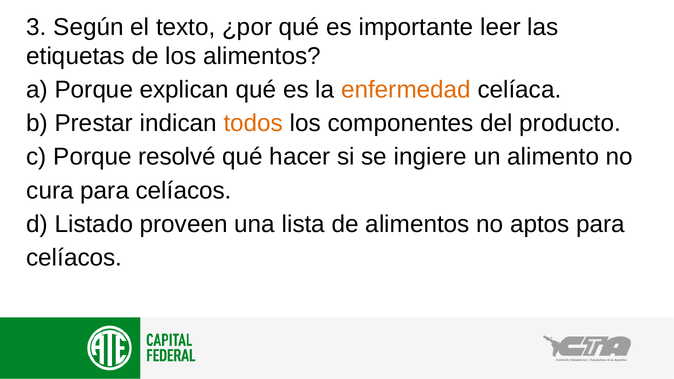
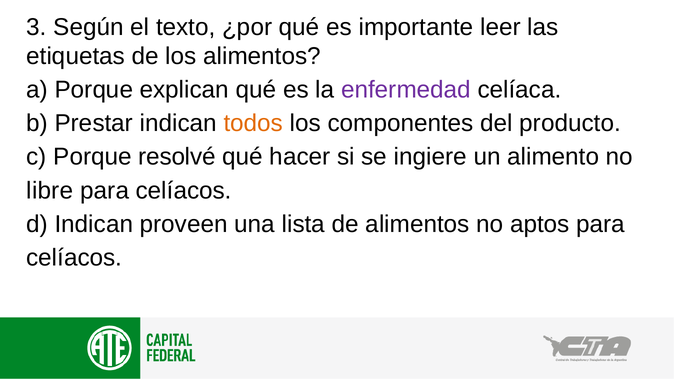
enfermedad colour: orange -> purple (406, 90)
cura: cura -> libre (50, 191)
d Listado: Listado -> Indican (94, 224)
